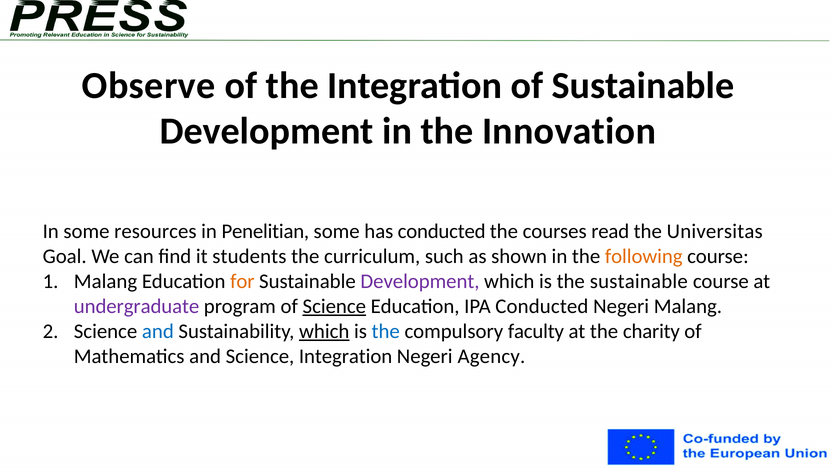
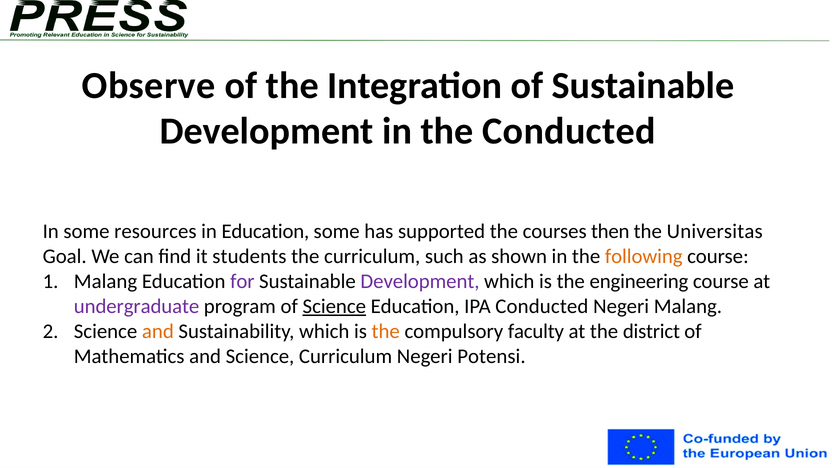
the Innovation: Innovation -> Conducted (569, 131)
in Penelitian: Penelitian -> Education (265, 231)
has conducted: conducted -> supported (442, 231)
read: read -> then (610, 231)
for colour: orange -> purple (242, 281)
the sustainable: sustainable -> engineering (639, 281)
and colour: blue -> orange (158, 331)
which underline: present -> none (324, 331)
the colour: blue -> orange (386, 331)
charity: charity -> district (651, 331)
Science Integration: Integration -> Curriculum (346, 356)
Agency: Agency -> Potensi (491, 356)
